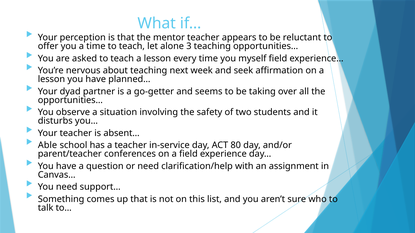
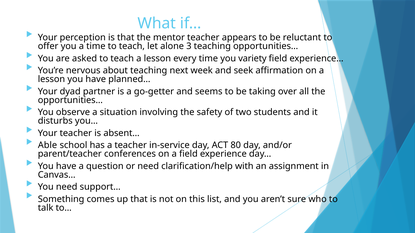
myself: myself -> variety (252, 59)
